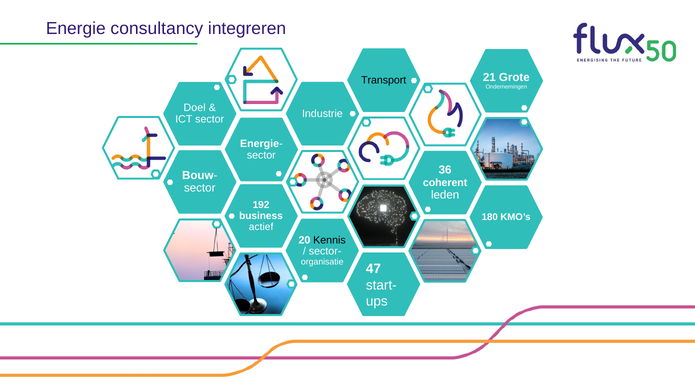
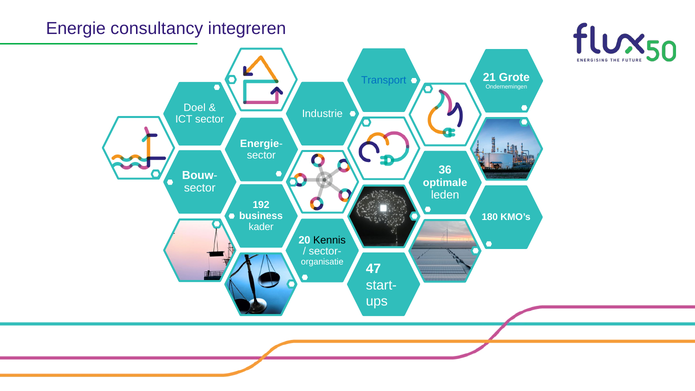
Transport colour: black -> blue (384, 80)
coherent: coherent -> optimale (445, 183)
actief: actief -> kader (261, 227)
